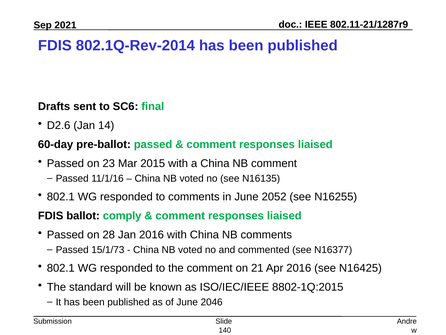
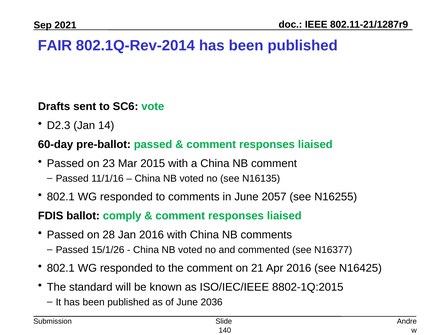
FDIS: FDIS -> FAIR (55, 46)
final: final -> vote (153, 106)
D2.6: D2.6 -> D2.3 (59, 125)
2052: 2052 -> 2057 (274, 197)
15/1/73: 15/1/73 -> 15/1/26 (108, 250)
2046: 2046 -> 2036 (212, 302)
